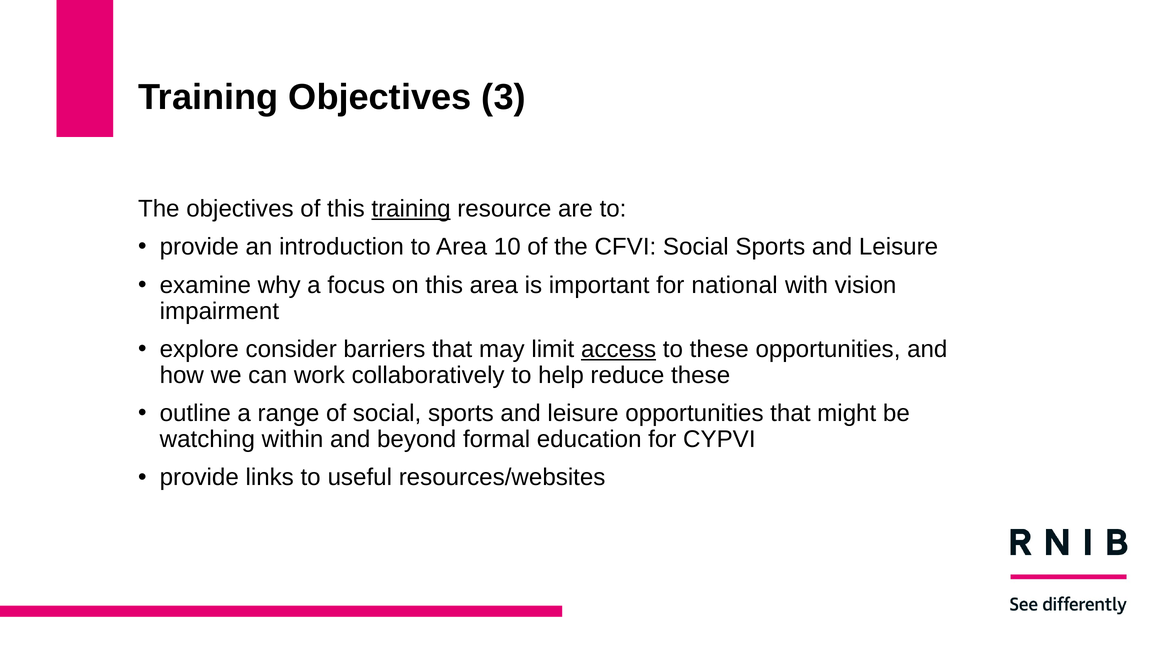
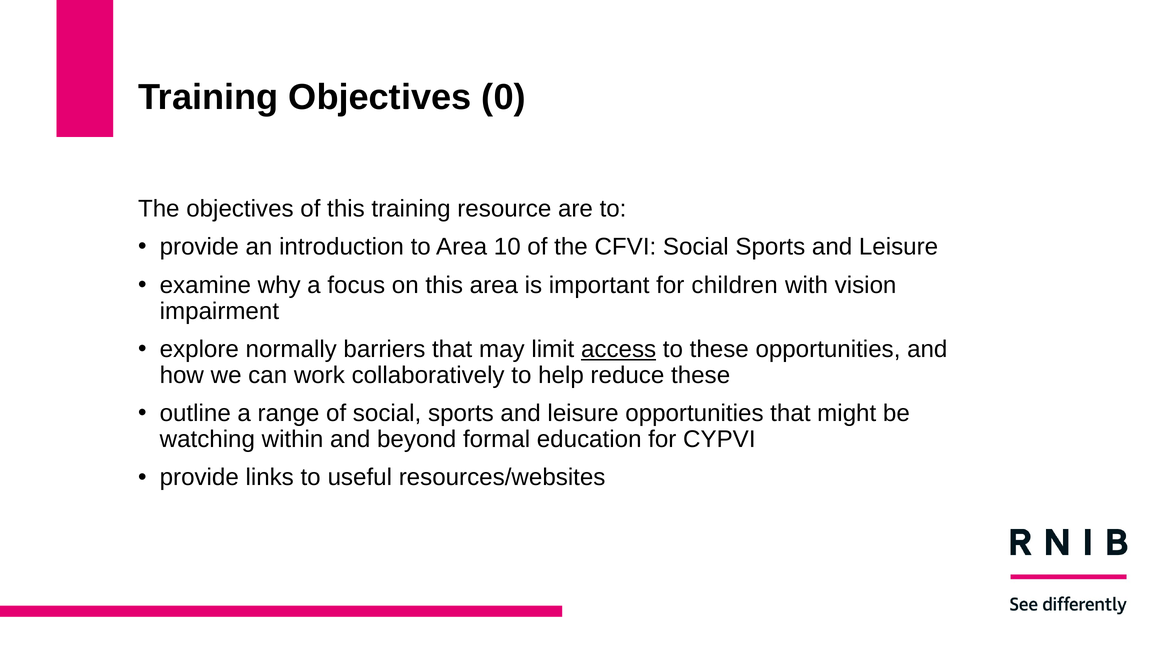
3: 3 -> 0 (504, 97)
training underline: present -> none (411, 209)
national: national -> children (735, 285)
consider: consider -> normally (291, 349)
